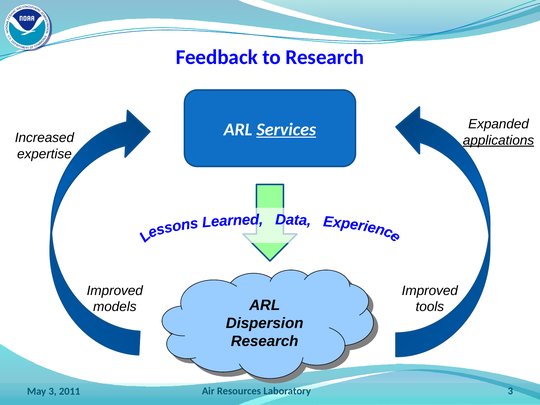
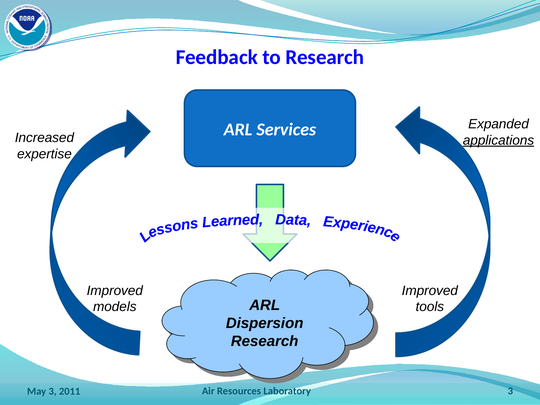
Services underline: present -> none (286, 129)
